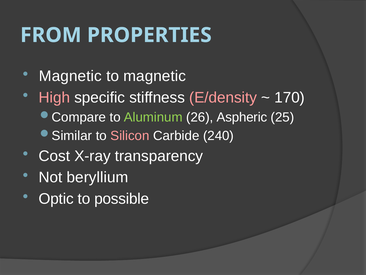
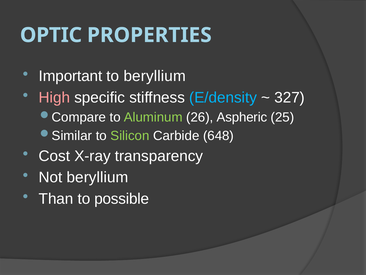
FROM: FROM -> OPTIC (51, 35)
Magnetic: Magnetic -> Important (71, 76)
to magnetic: magnetic -> beryllium (155, 76)
E/density colour: pink -> light blue (223, 97)
170: 170 -> 327 (290, 97)
Silicon colour: pink -> light green (130, 135)
240: 240 -> 648 (218, 135)
Optic: Optic -> Than (56, 198)
